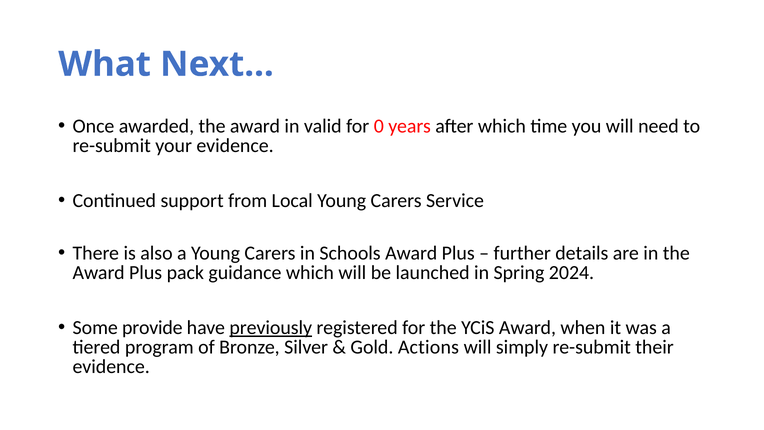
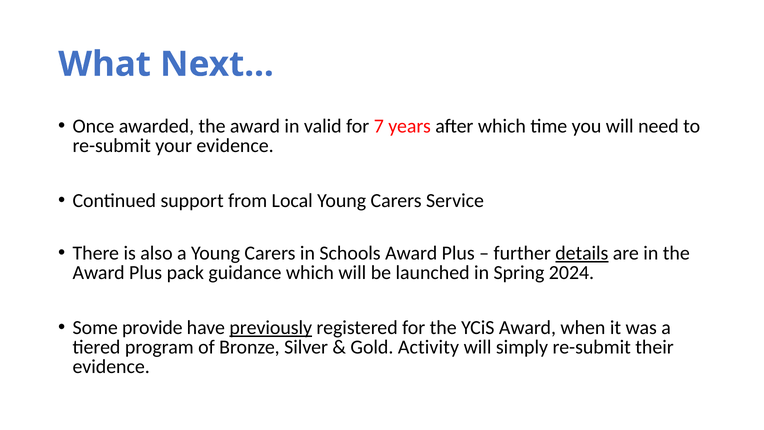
0: 0 -> 7 (379, 126)
details underline: none -> present (582, 253)
Actions: Actions -> Activity (428, 347)
